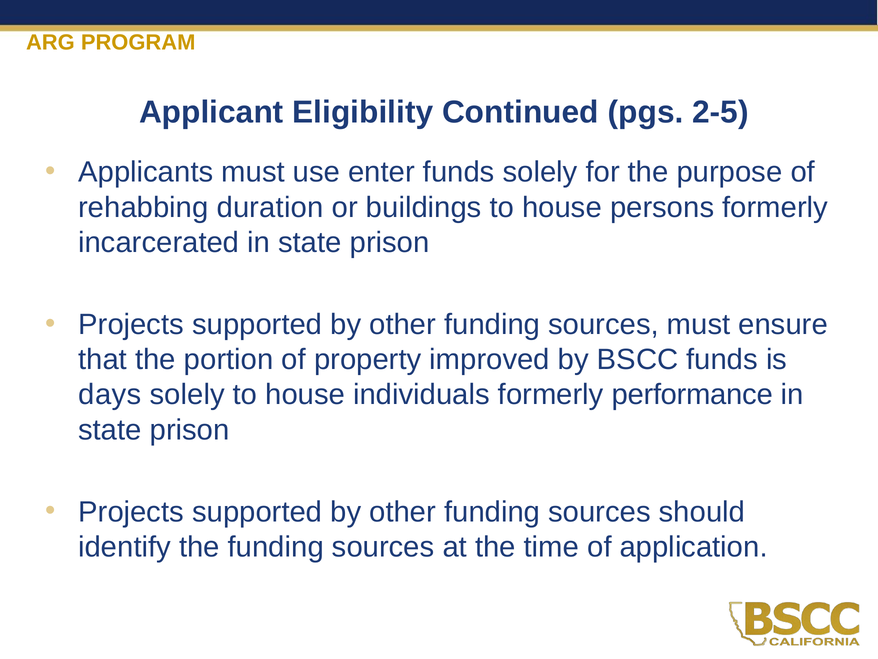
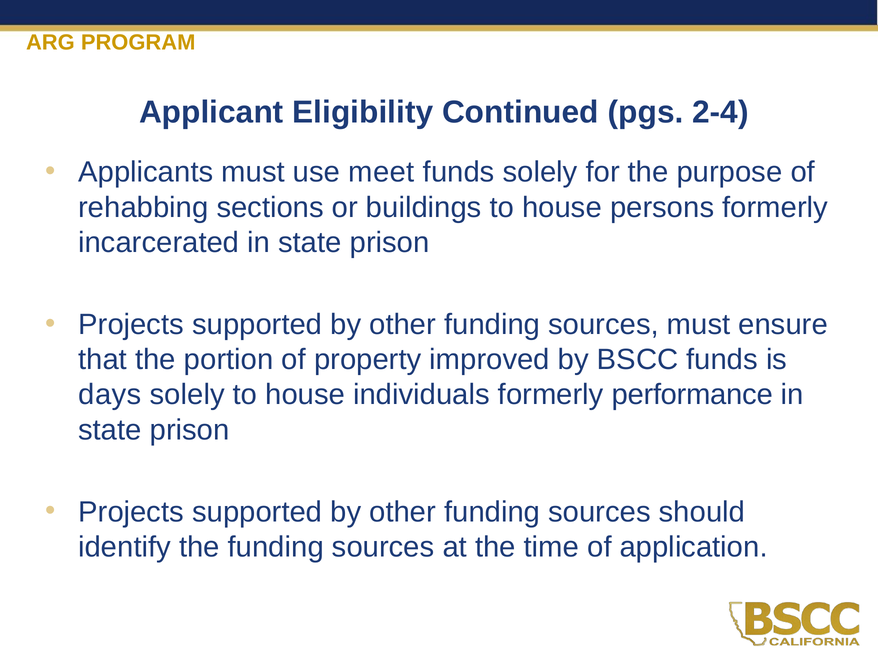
2-5: 2-5 -> 2-4 (720, 112)
enter: enter -> meet (381, 172)
duration: duration -> sections (270, 207)
